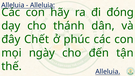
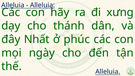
đóng: đóng -> xưng (120, 12)
Chết: Chết -> Nhất (37, 39)
